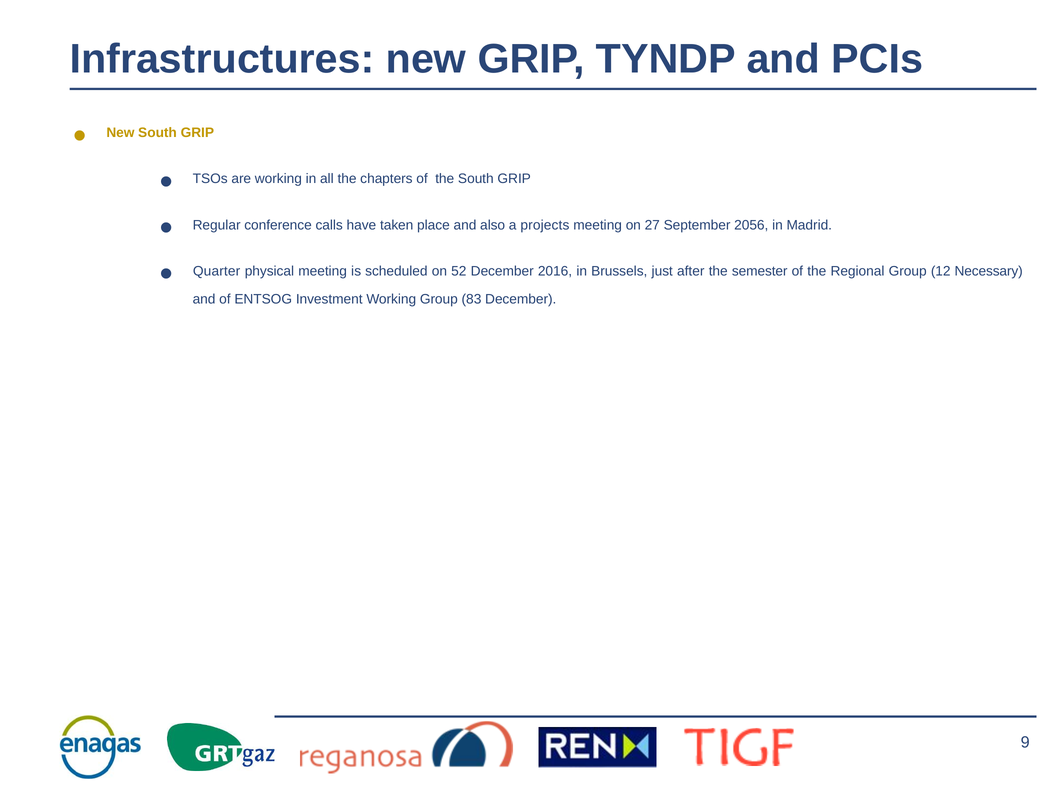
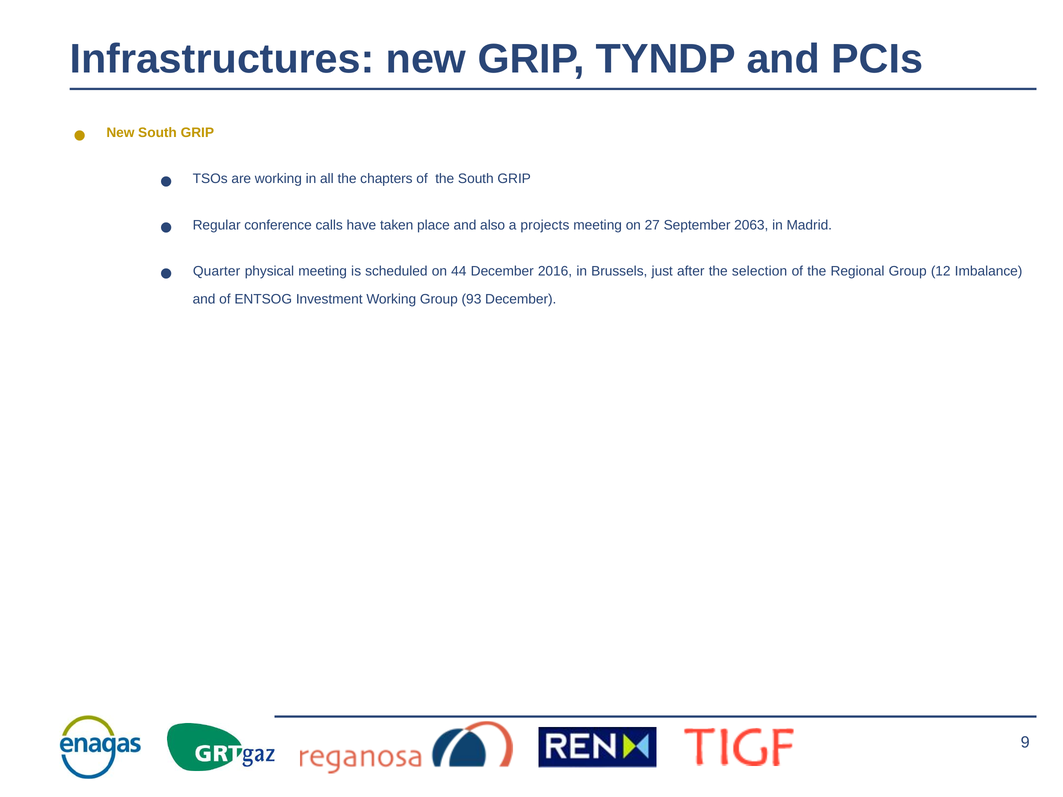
2056: 2056 -> 2063 (751, 225)
52: 52 -> 44 (459, 271)
semester: semester -> selection (760, 271)
Necessary: Necessary -> Imbalance (989, 271)
83: 83 -> 93 (471, 299)
